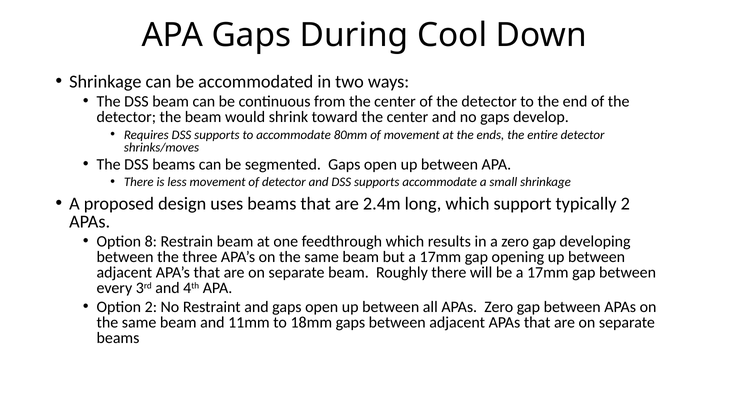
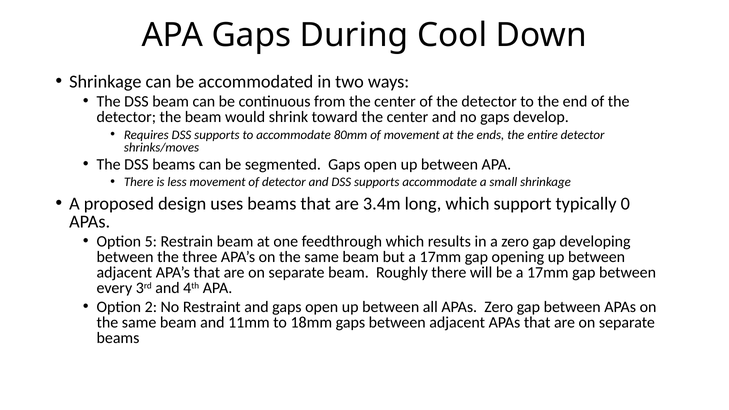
2.4m: 2.4m -> 3.4m (382, 204)
typically 2: 2 -> 0 (625, 204)
8: 8 -> 5 (151, 242)
